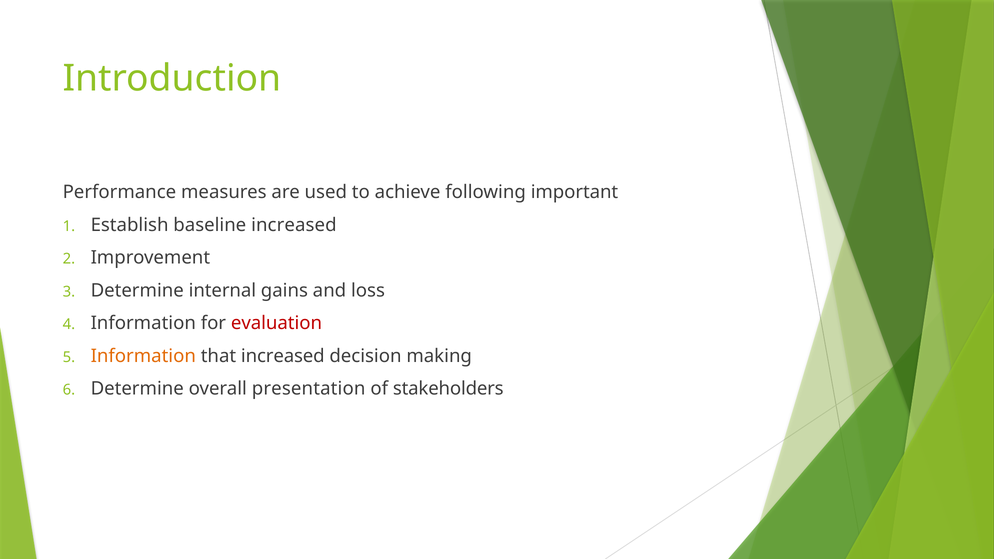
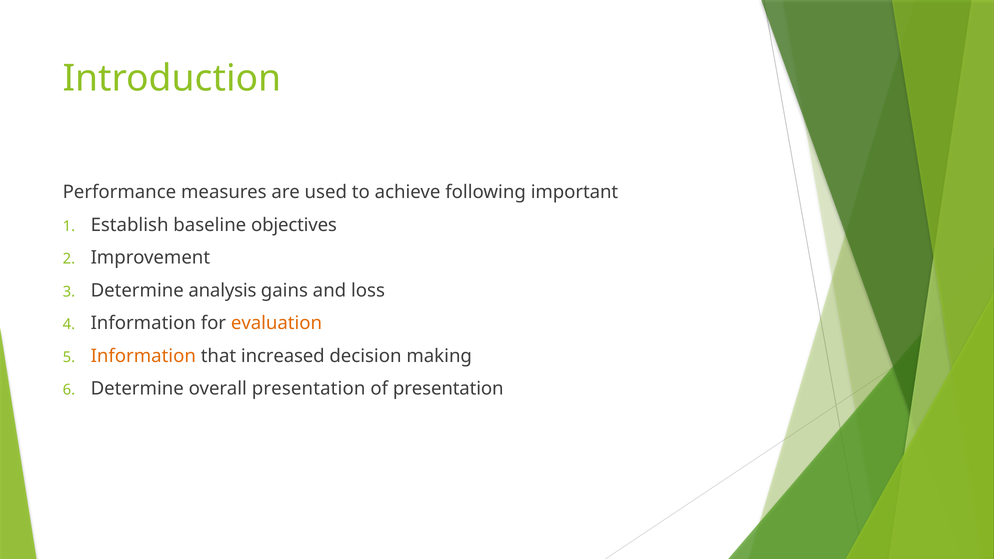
baseline increased: increased -> objectives (294, 225)
internal: internal -> analysis (222, 291)
evaluation colour: red -> orange (276, 323)
of stakeholders: stakeholders -> presentation (448, 389)
